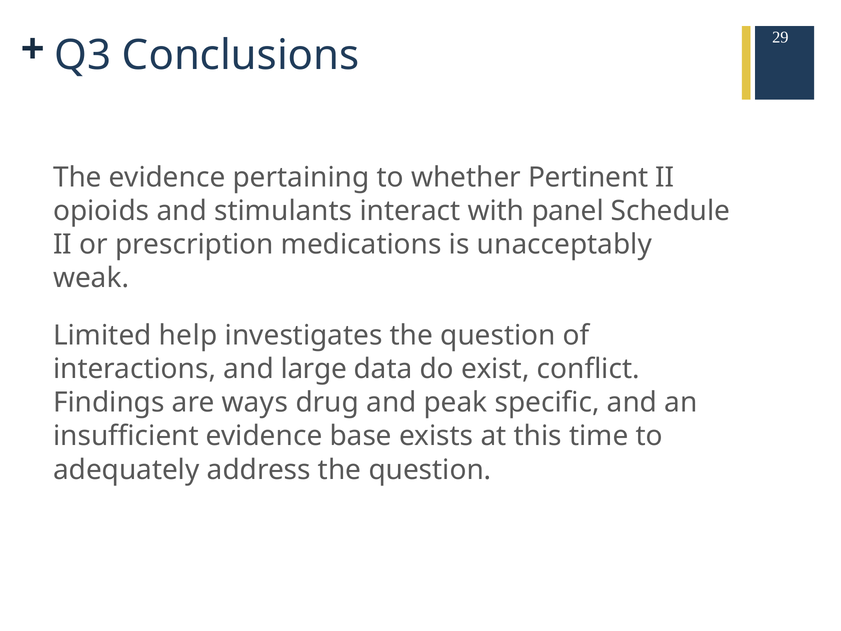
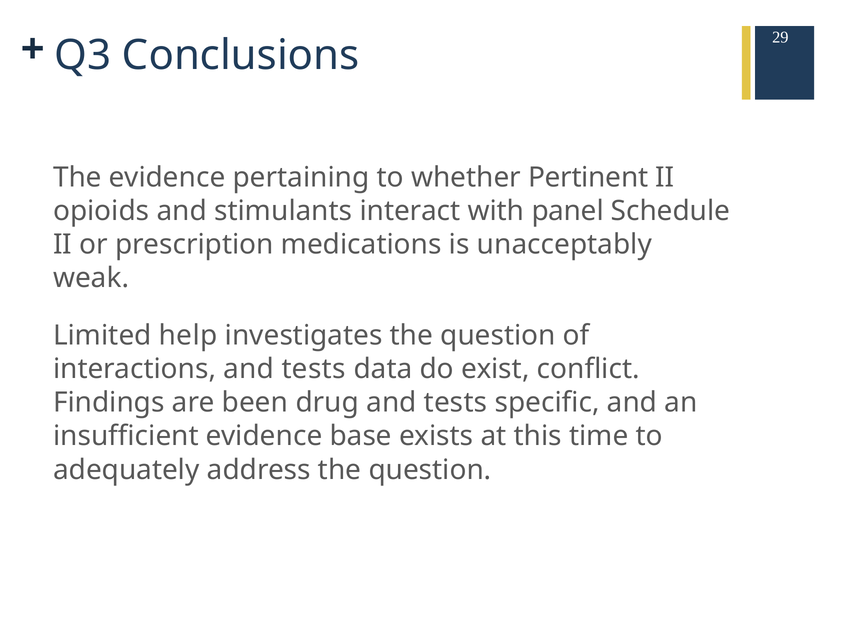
interactions and large: large -> tests (314, 369)
ways: ways -> been (255, 402)
drug and peak: peak -> tests (456, 402)
